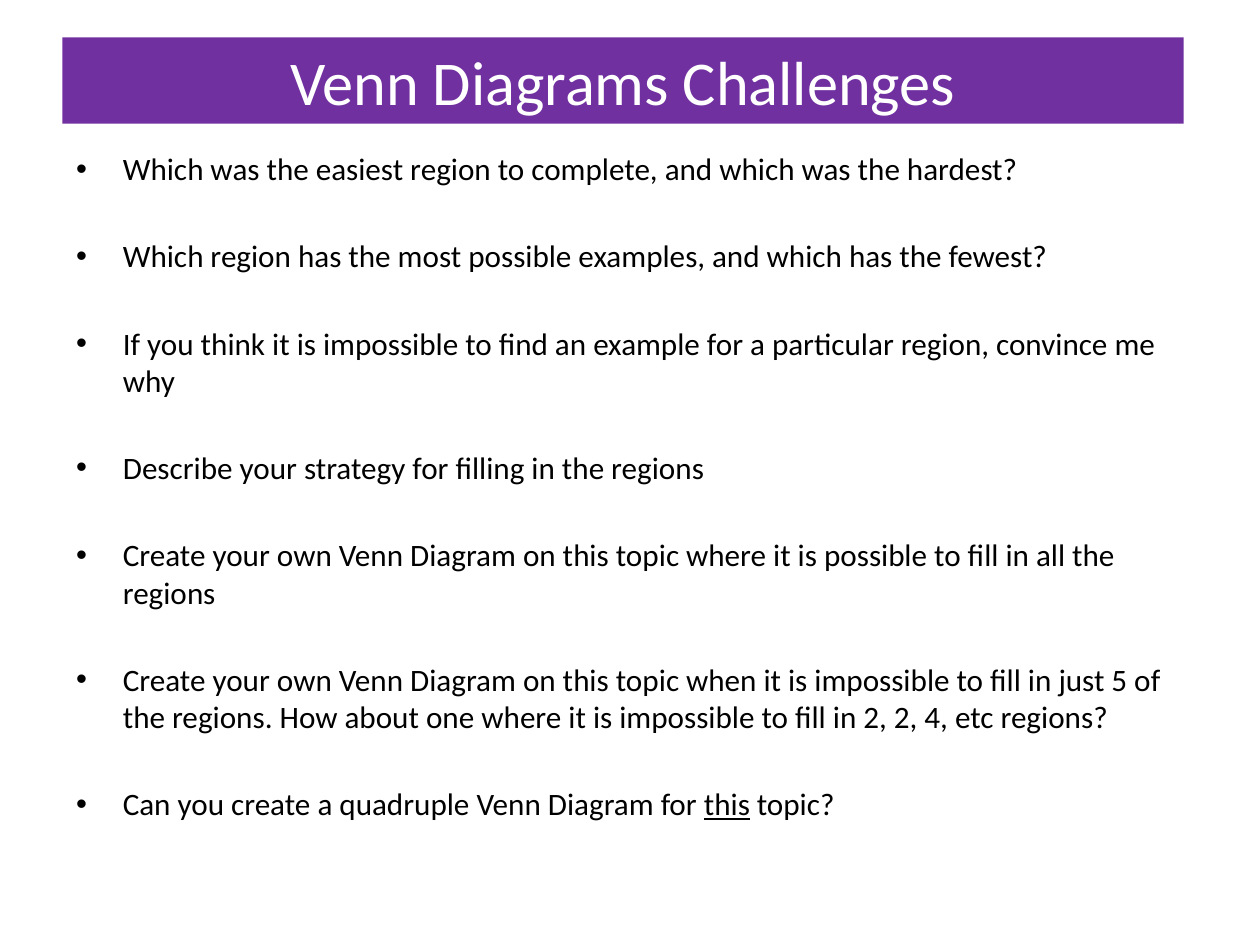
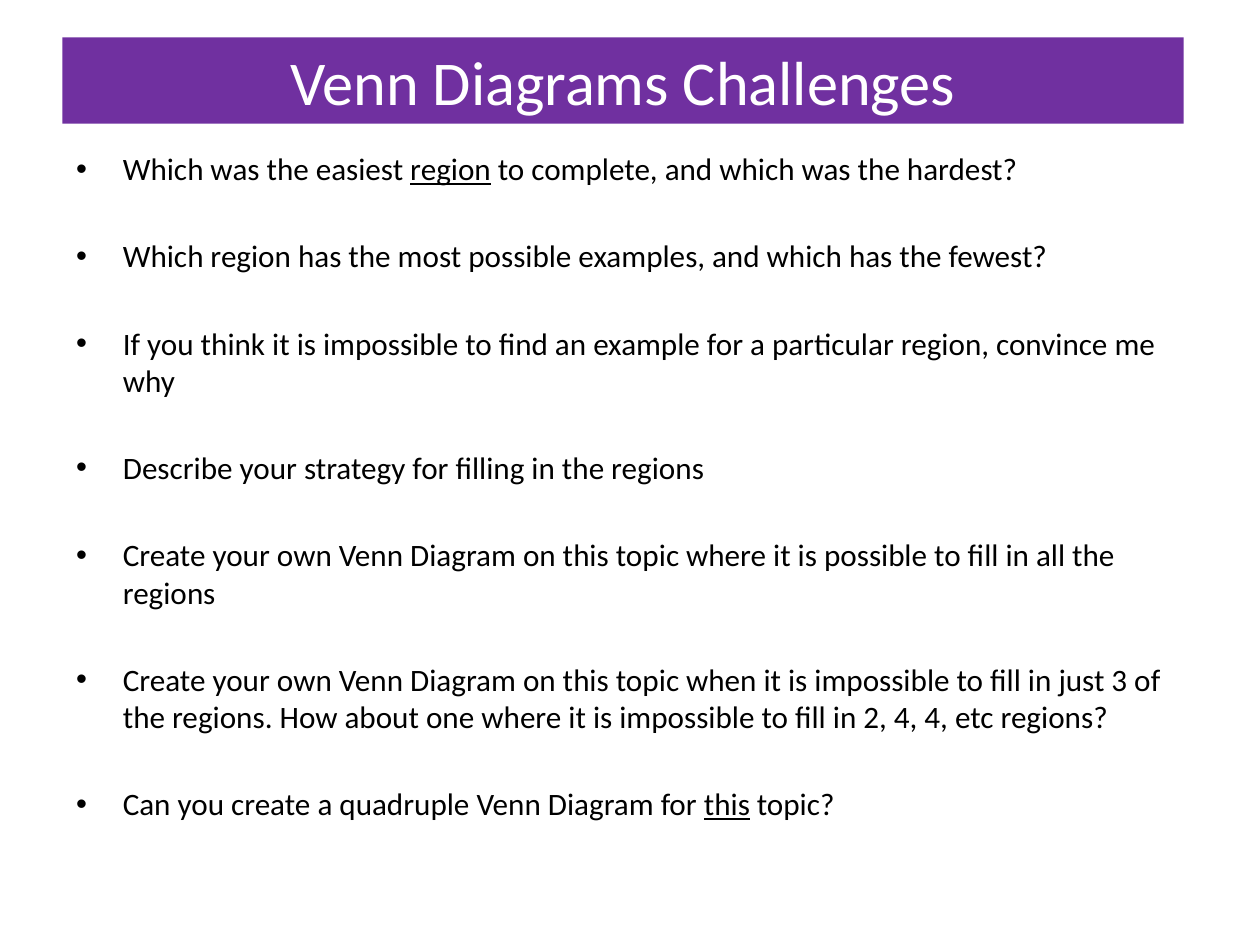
region underline: none -> present (450, 171)
5: 5 -> 3 (1119, 681)
2 2: 2 -> 4 (906, 719)
